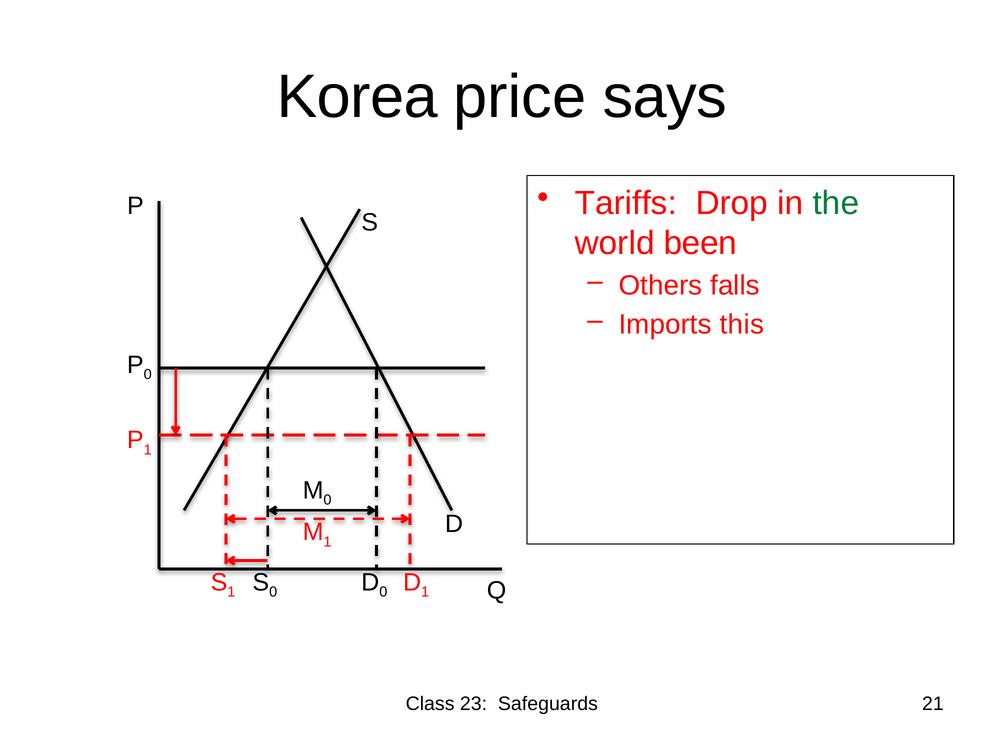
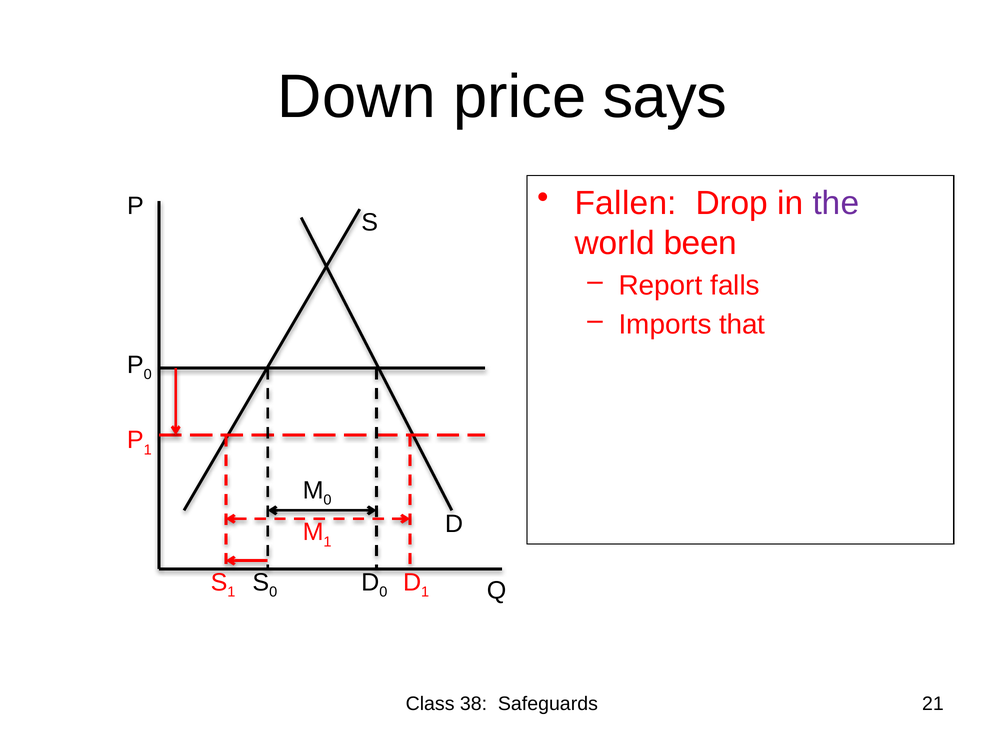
Korea: Korea -> Down (357, 97)
Tariffs: Tariffs -> Fallen (626, 203)
the colour: green -> purple (836, 203)
Others: Others -> Report (661, 285)
this: this -> that (742, 324)
23: 23 -> 38 (474, 704)
